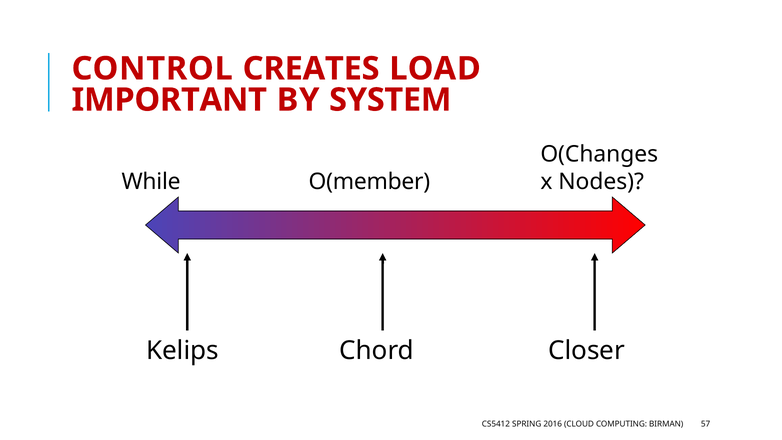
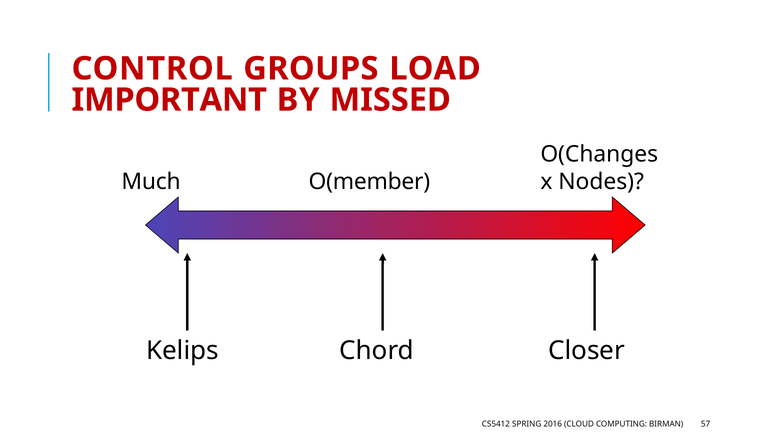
CREATES: CREATES -> GROUPS (311, 69)
SYSTEM: SYSTEM -> MISSED (390, 100)
While: While -> Much (151, 182)
